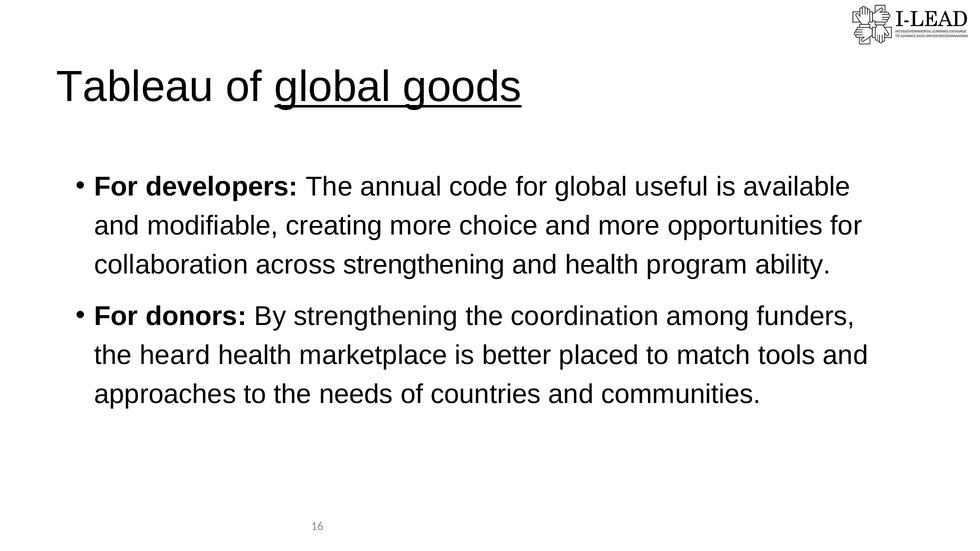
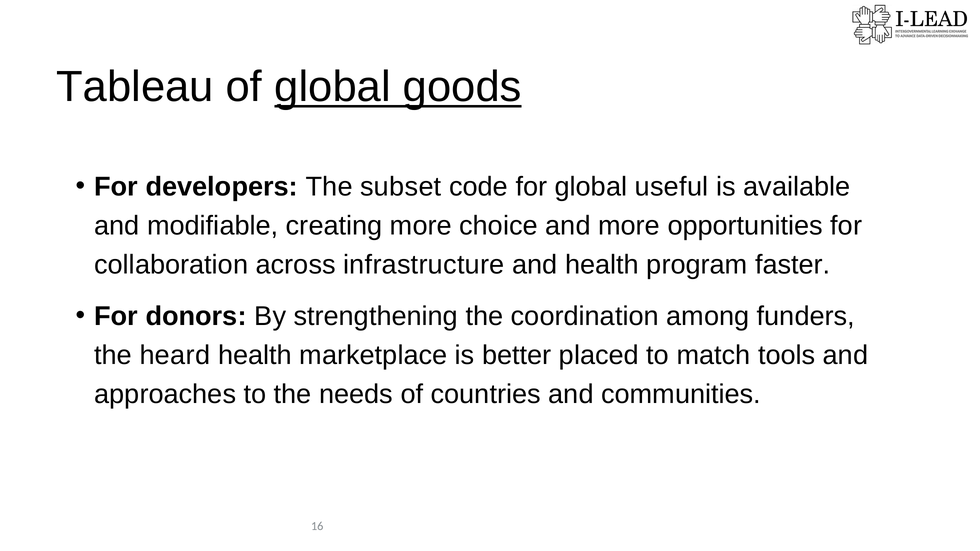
annual: annual -> subset (401, 187)
across strengthening: strengthening -> infrastructure (424, 265)
ability: ability -> faster (793, 265)
